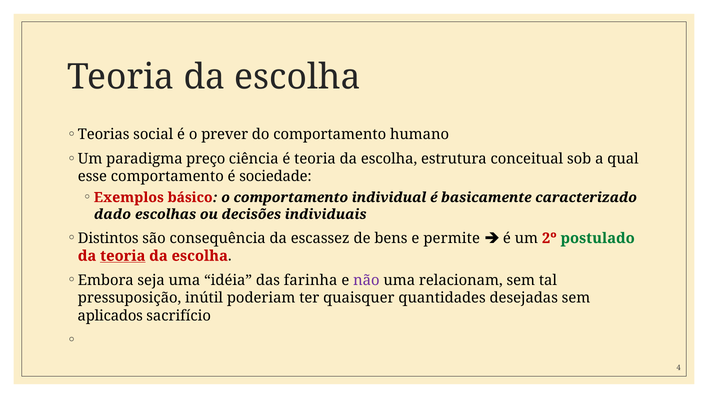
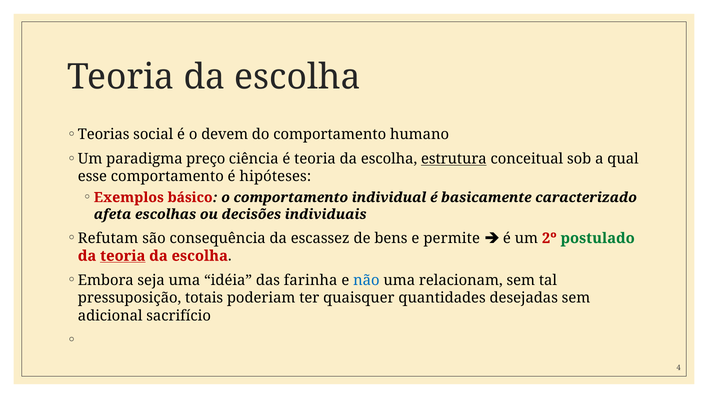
prever: prever -> devem (225, 135)
estrutura underline: none -> present (454, 159)
sociedade: sociedade -> hipóteses (275, 177)
dado: dado -> afeta (113, 214)
Distintos: Distintos -> Refutam (108, 238)
não colour: purple -> blue (366, 280)
inútil: inútil -> totais (204, 298)
aplicados: aplicados -> adicional (110, 316)
